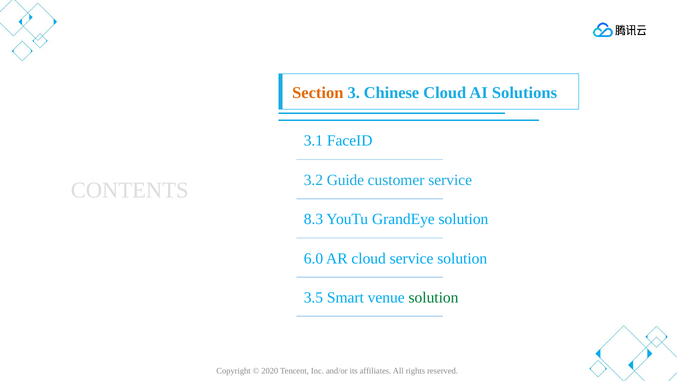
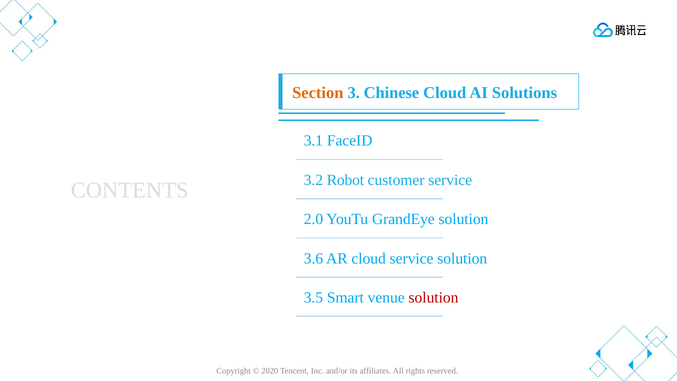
Guide: Guide -> Robot (345, 180)
8.3: 8.3 -> 2.0 (313, 219)
6.0: 6.0 -> 3.6 (313, 258)
solution colour: green -> red (434, 297)
